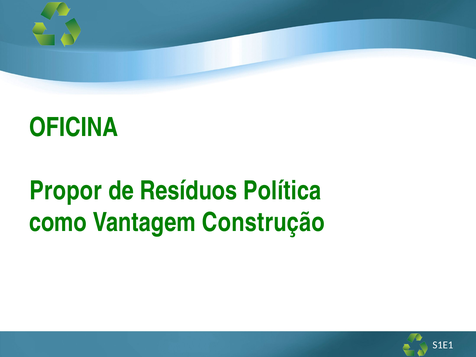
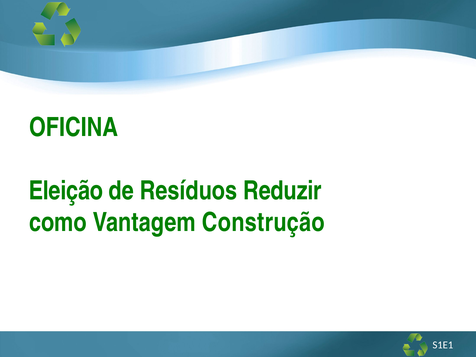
Propor: Propor -> Eleição (66, 191)
Política: Política -> Reduzir (282, 191)
